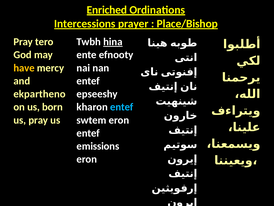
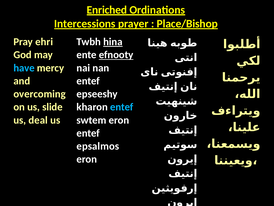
tero: tero -> ehri (44, 42)
efnooty underline: none -> present (116, 55)
have colour: yellow -> light blue (24, 68)
ekpartheno: ekpartheno -> overcoming (40, 94)
born: born -> slide (52, 107)
us pray: pray -> deal (38, 120)
emissions: emissions -> epsalmos (98, 146)
